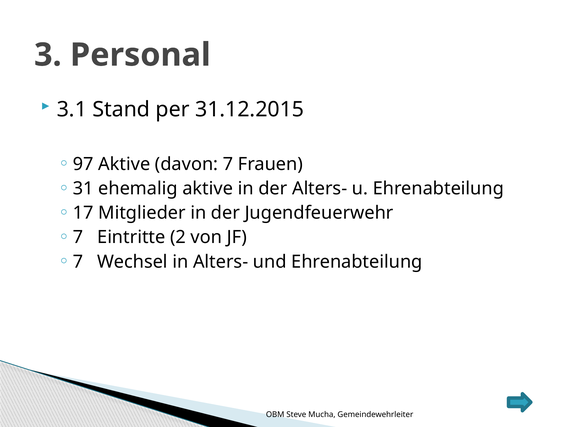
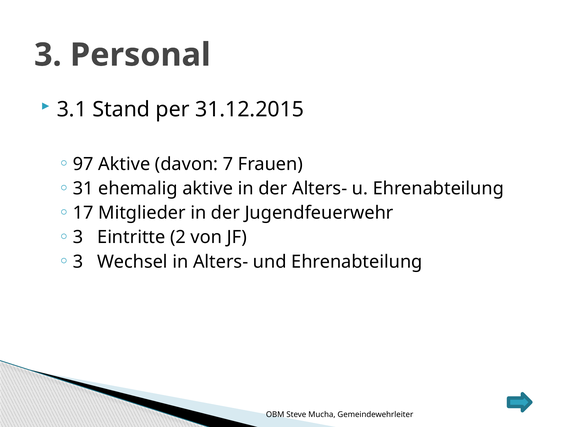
7: 7 -> 3 (78, 237)
7: 7 -> 3 (78, 262)
